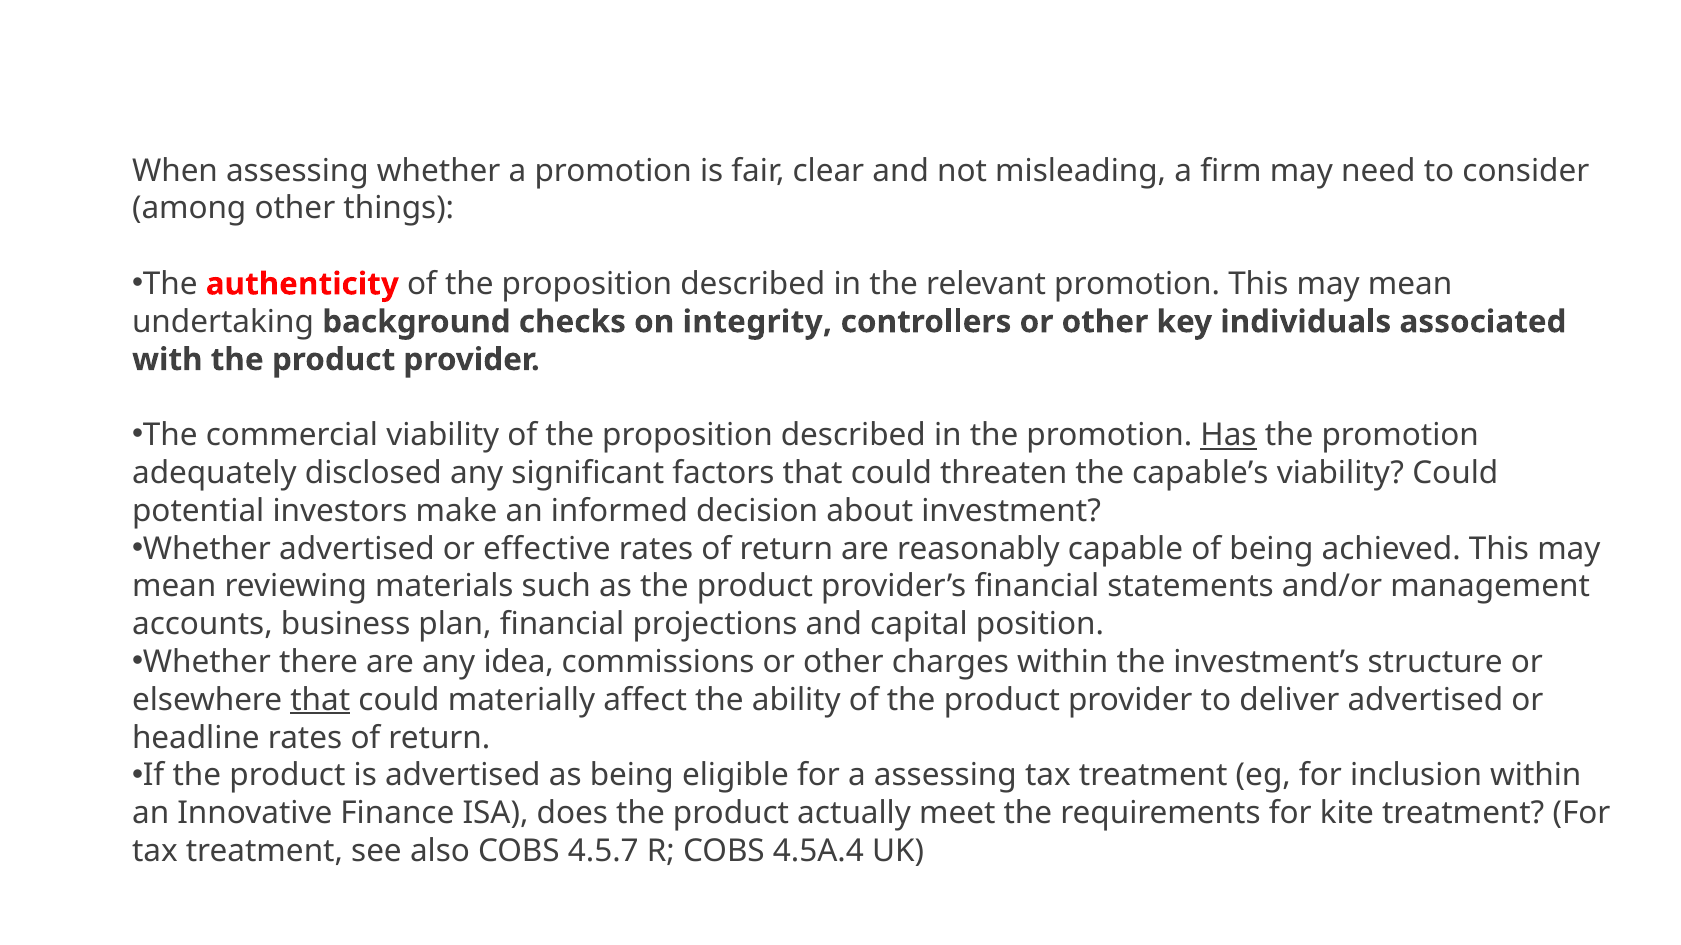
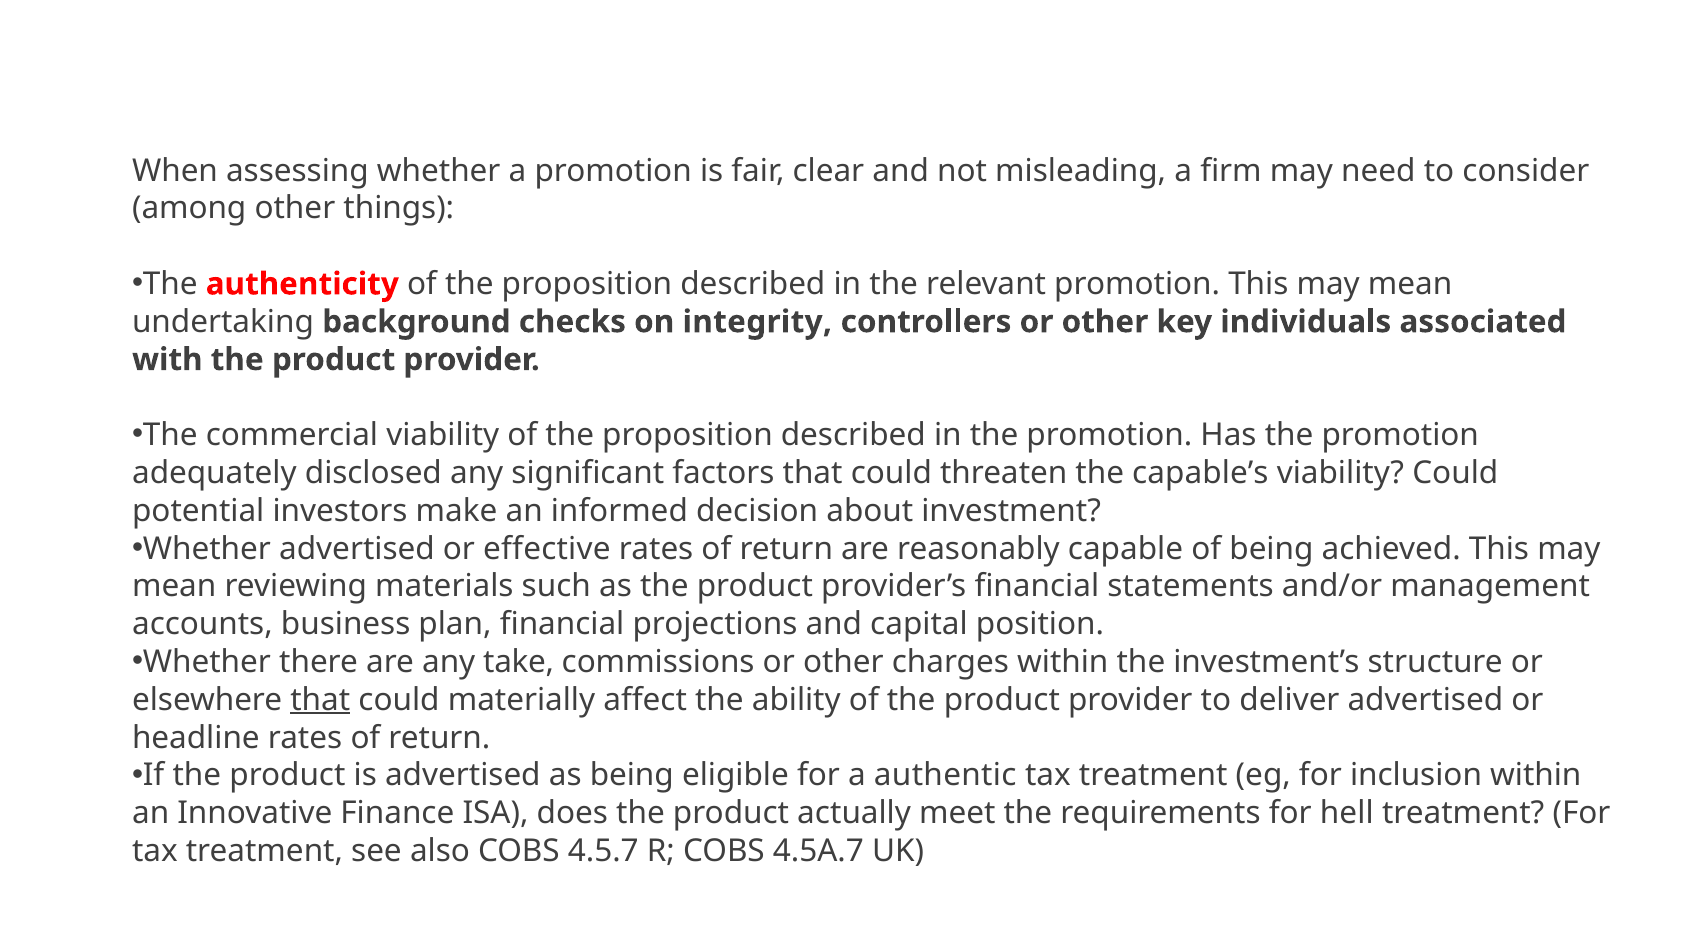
Has underline: present -> none (1229, 436)
idea: idea -> take (519, 662)
a assessing: assessing -> authentic (945, 776)
kite: kite -> hell (1347, 814)
4.5A.4: 4.5A.4 -> 4.5A.7 (818, 852)
